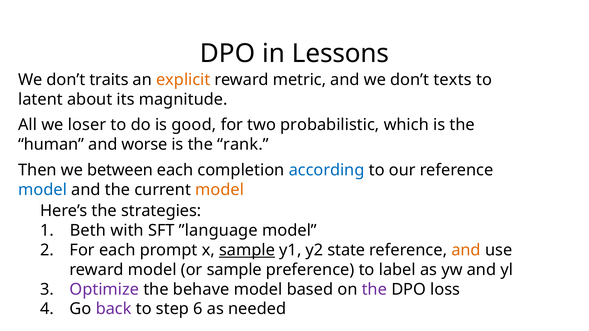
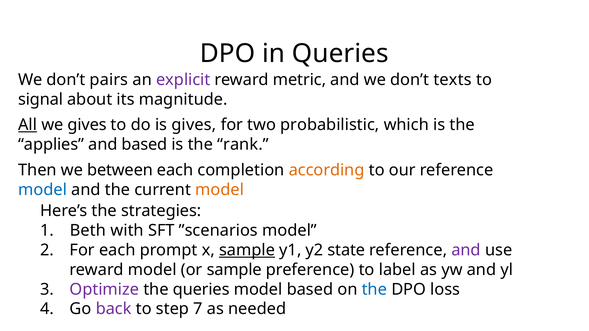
in Lessons: Lessons -> Queries (340, 54)
traits: traits -> pairs (109, 80)
explicit colour: orange -> purple (183, 80)
latent: latent -> signal (41, 99)
All underline: none -> present (28, 125)
we loser: loser -> gives (87, 125)
is good: good -> gives (194, 125)
human: human -> applies (51, 145)
and worse: worse -> based (145, 145)
according colour: blue -> orange (327, 170)
”language: ”language -> ”scenarios (218, 231)
and colour: orange -> purple (466, 250)
the behave: behave -> queries (201, 290)
the colour: purple -> blue (374, 290)
6: 6 -> 7 (198, 309)
